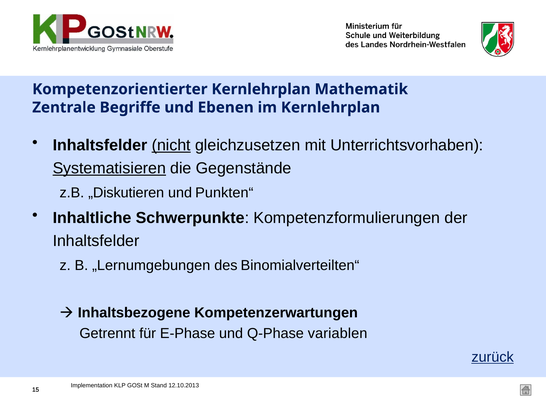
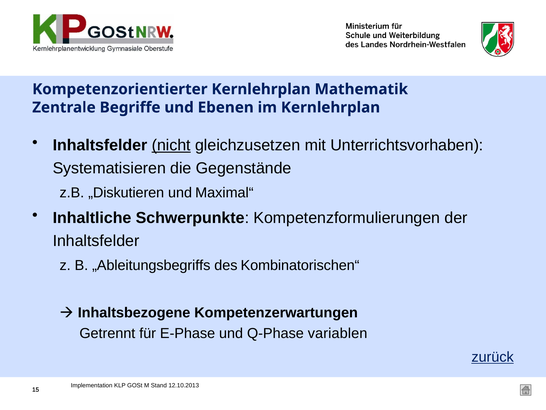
Systematisieren underline: present -> none (109, 168)
Punkten“: Punkten“ -> Maximal“ (224, 192)
„Lernumgebungen: „Lernumgebungen -> „Ableitungsbegriffs (151, 265)
Binomialverteilten“: Binomialverteilten“ -> Kombinatorischen“ (300, 265)
